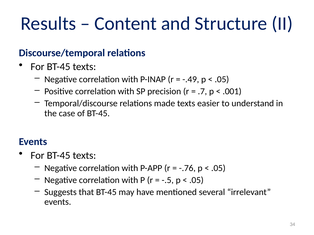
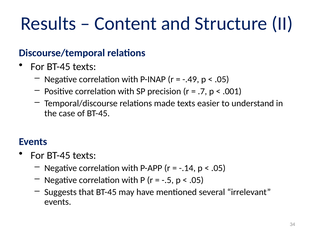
-.76: -.76 -> -.14 (187, 168)
